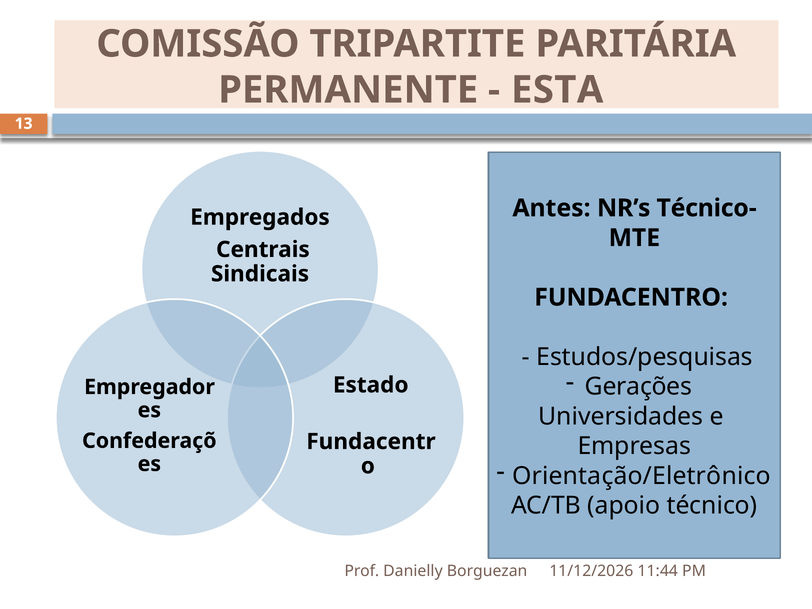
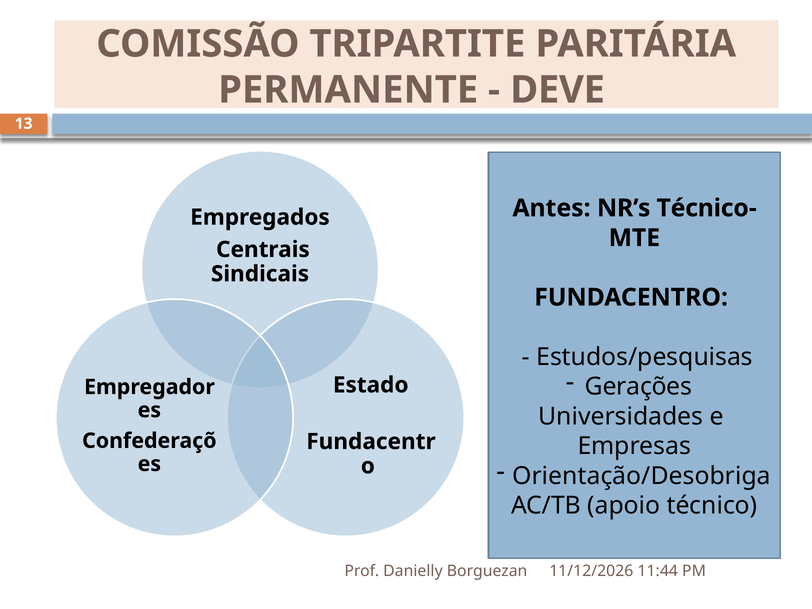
ESTA: ESTA -> DEVE (558, 90)
Orientação/Eletrônico: Orientação/Eletrônico -> Orientação/Desobriga (642, 476)
